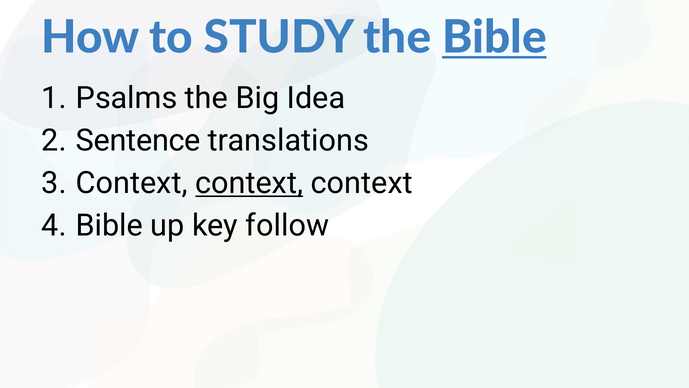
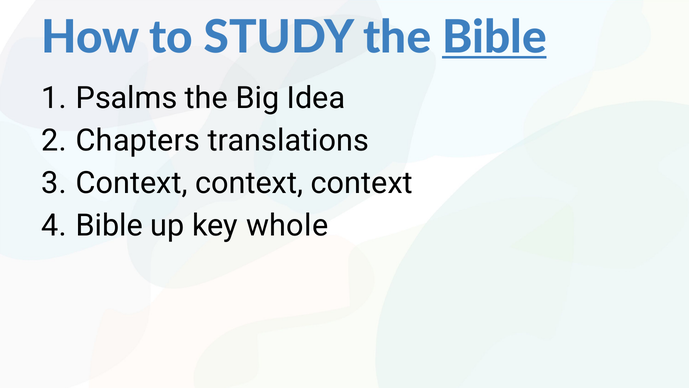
Sentence: Sentence -> Chapters (138, 140)
context underline: present -> none (249, 183)
follow: follow -> whole (287, 225)
